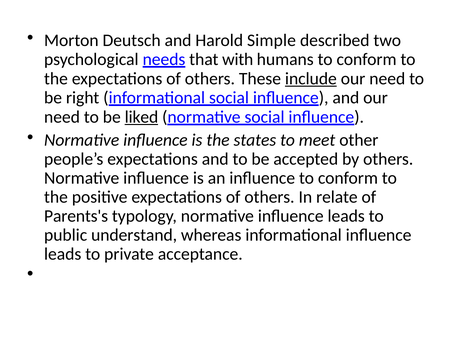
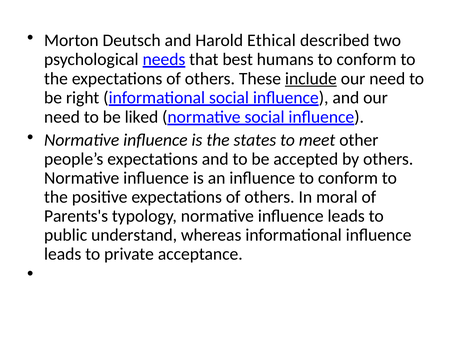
Simple: Simple -> Ethical (271, 40)
with: with -> best (238, 59)
liked underline: present -> none (141, 117)
relate: relate -> moral (337, 197)
